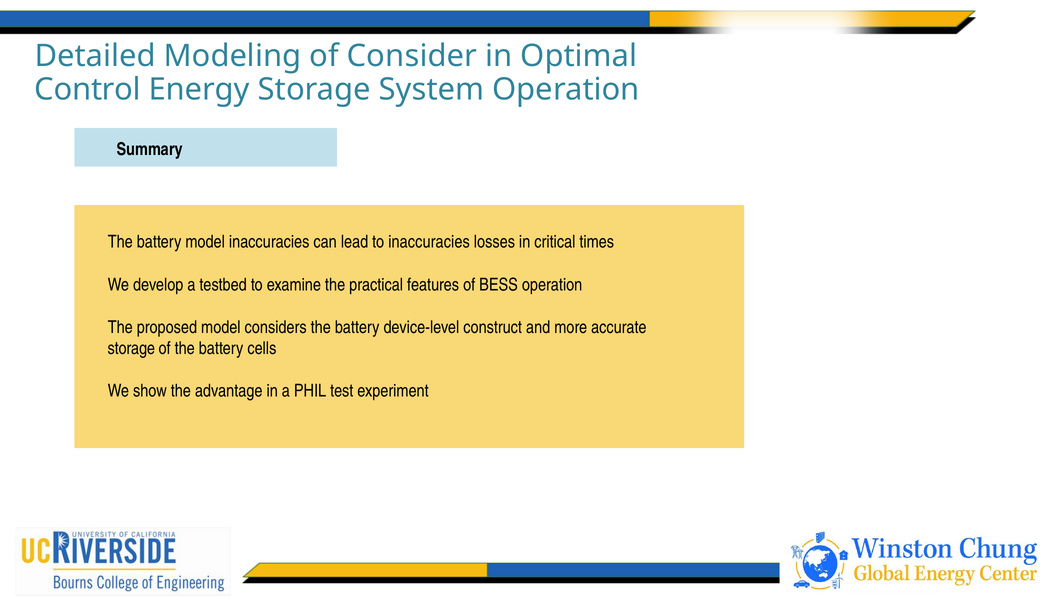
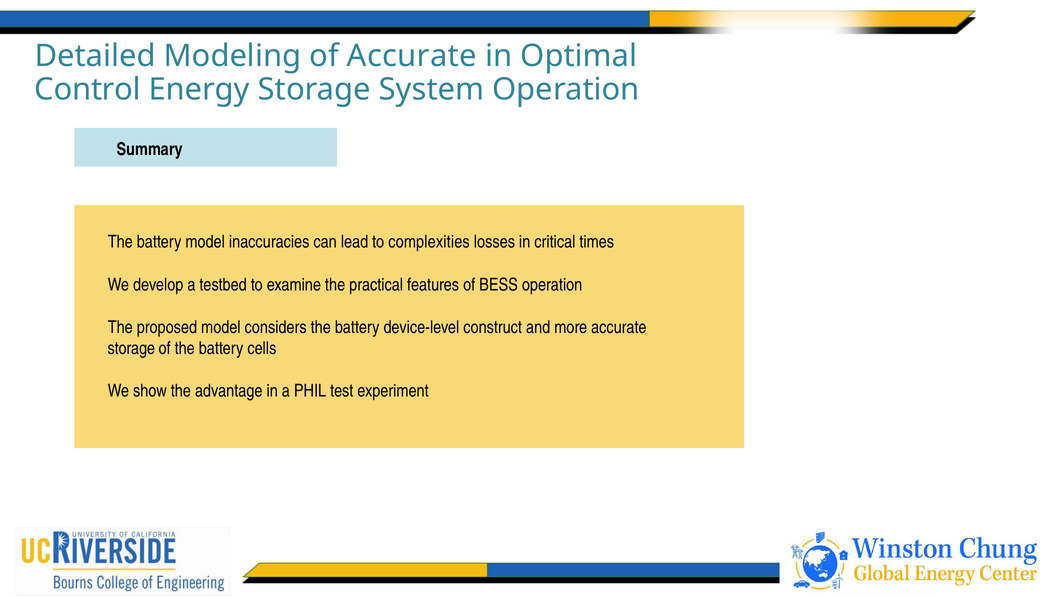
of Consider: Consider -> Accurate (412, 56)
to inaccuracies: inaccuracies -> complexities (429, 242)
